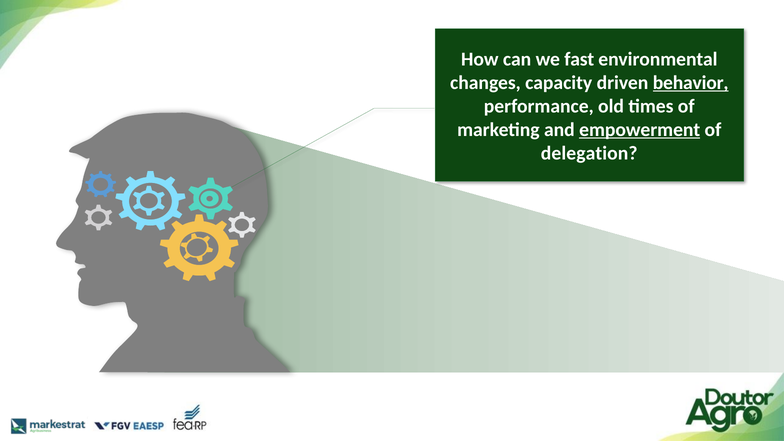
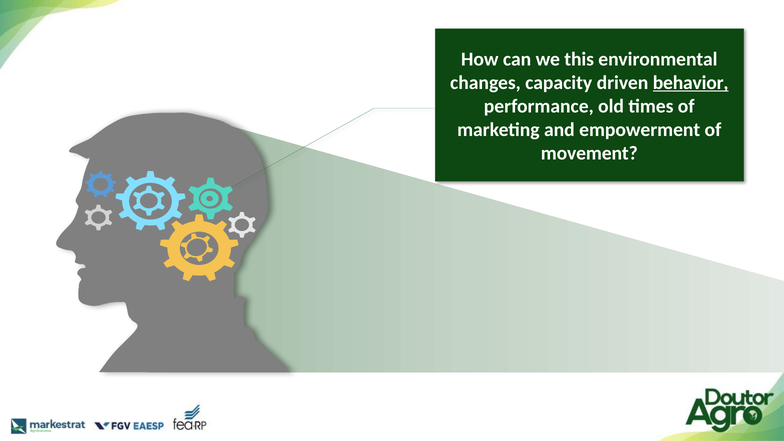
fast: fast -> this (579, 59)
empowerment underline: present -> none (640, 130)
delegation: delegation -> movement (589, 153)
